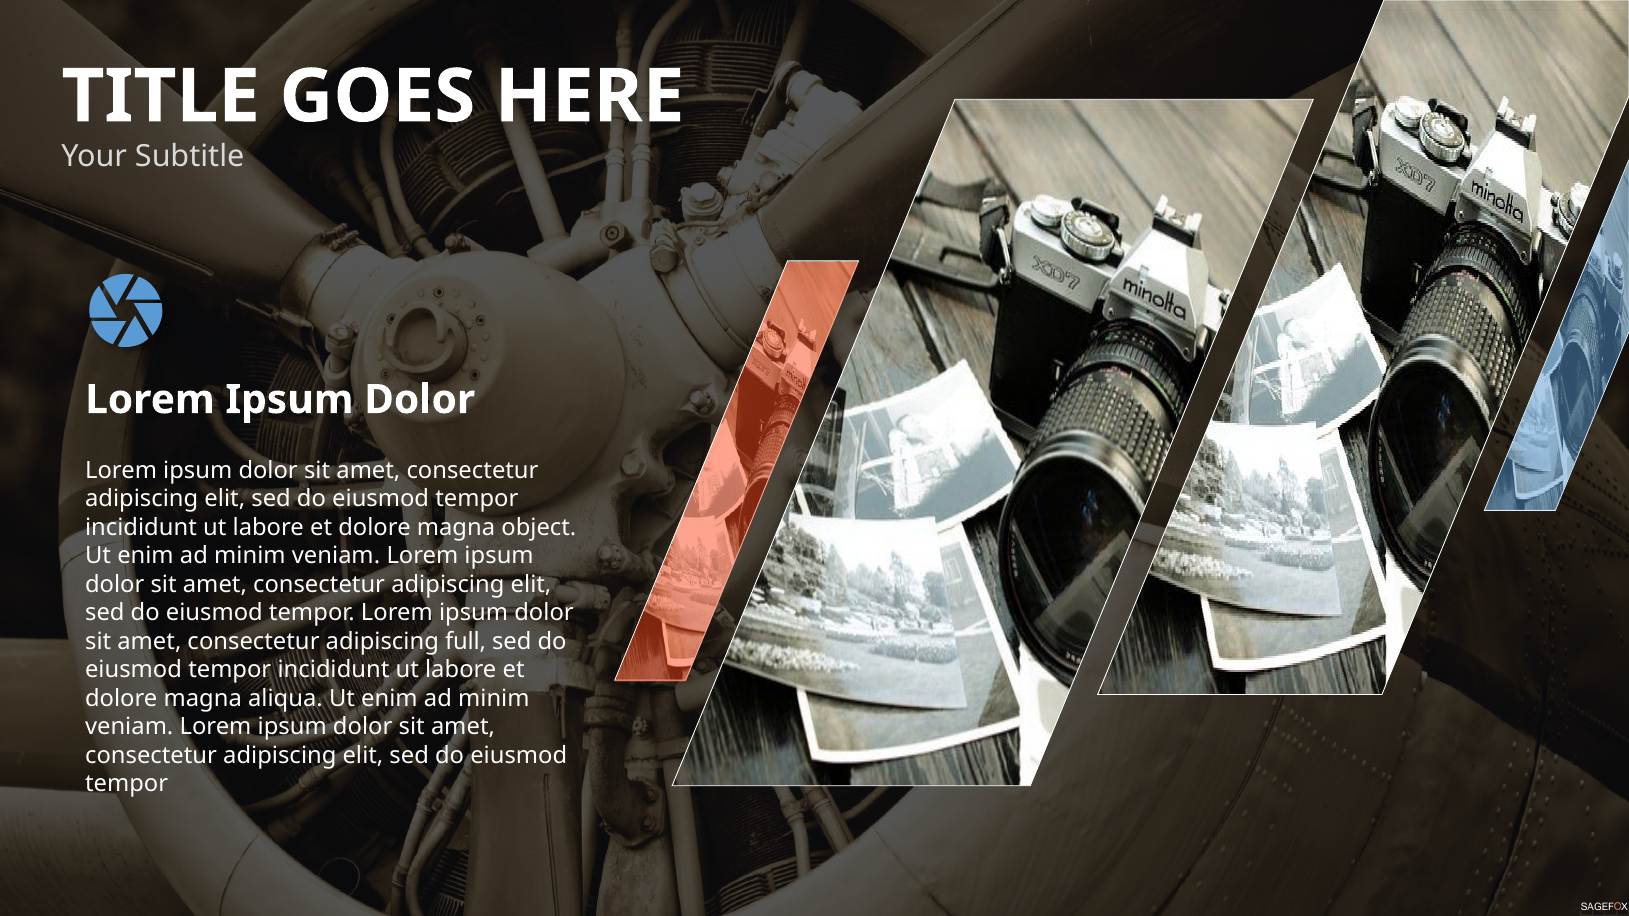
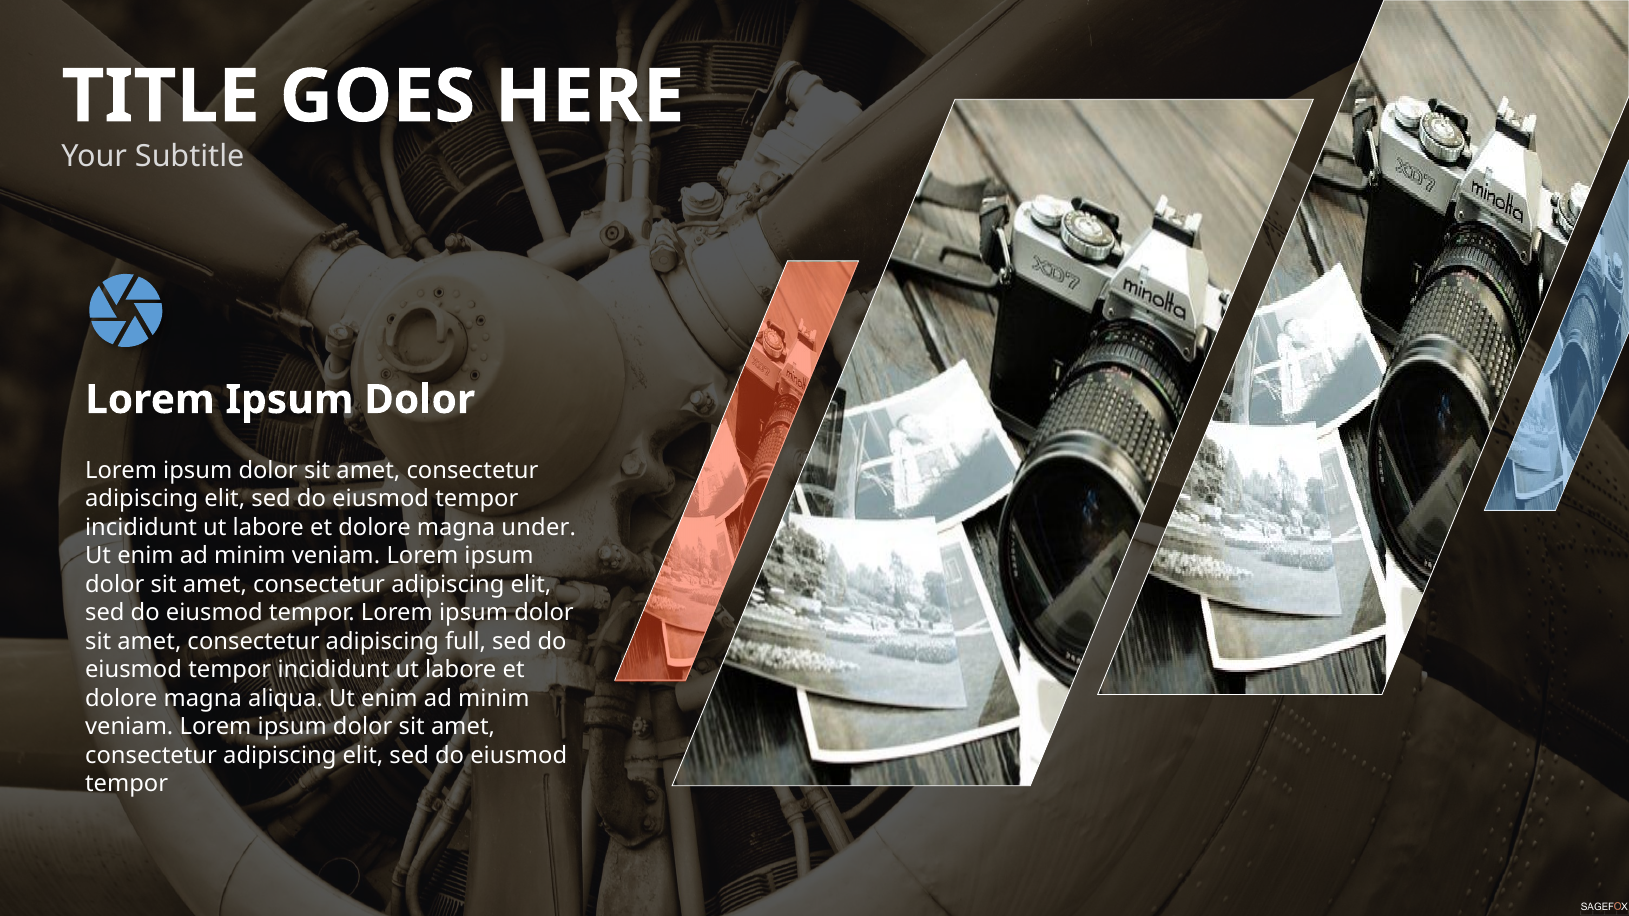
object: object -> under (539, 528)
